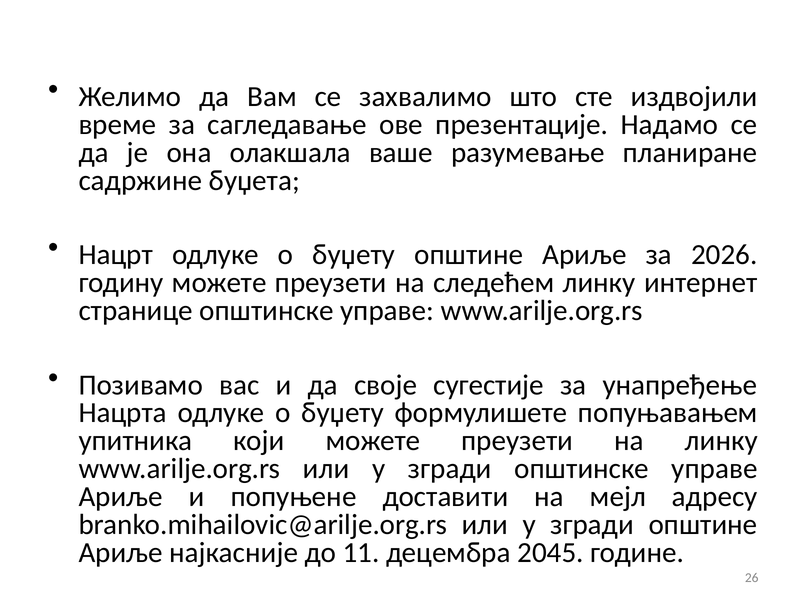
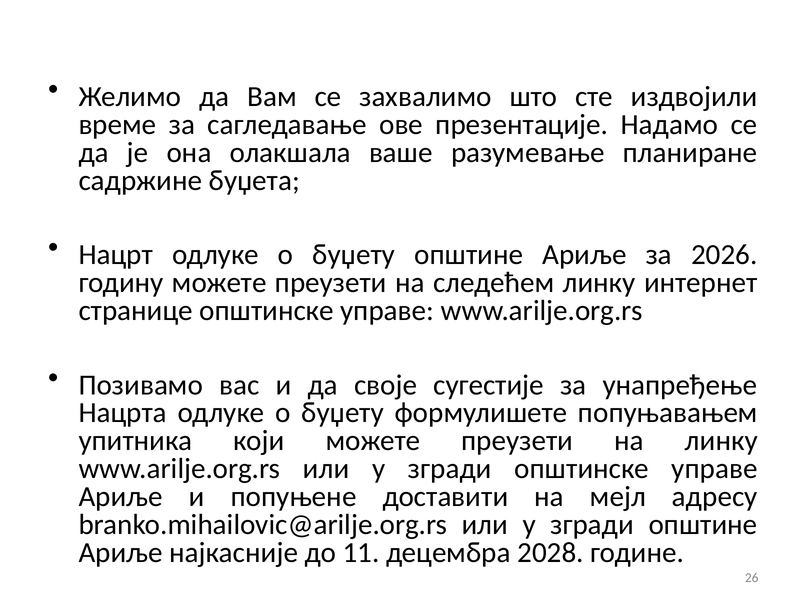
2045: 2045 -> 2028 (550, 553)
